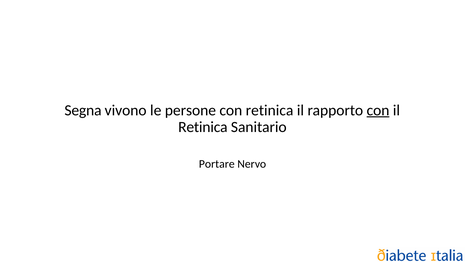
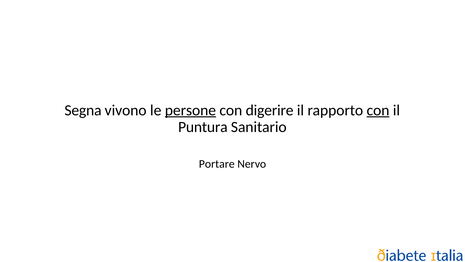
persone underline: none -> present (190, 110)
con retinica: retinica -> digerire (270, 110)
Retinica: Retinica -> Puntura (203, 127)
